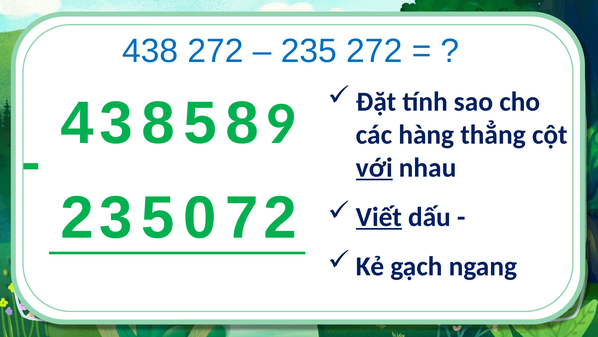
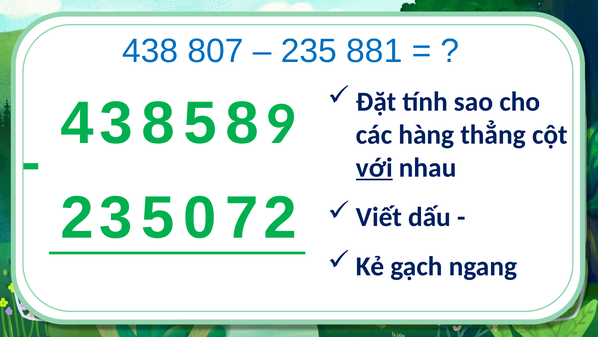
438 272: 272 -> 807 (216, 51)
235 272: 272 -> 881 (374, 51)
Viết underline: present -> none (379, 217)
